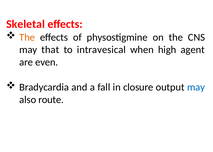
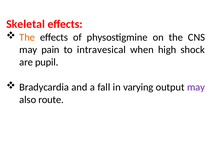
that: that -> pain (50, 50)
agent: agent -> shock (193, 50)
even: even -> pupil (47, 62)
closure: closure -> varying (138, 87)
may colour: blue -> purple (196, 87)
